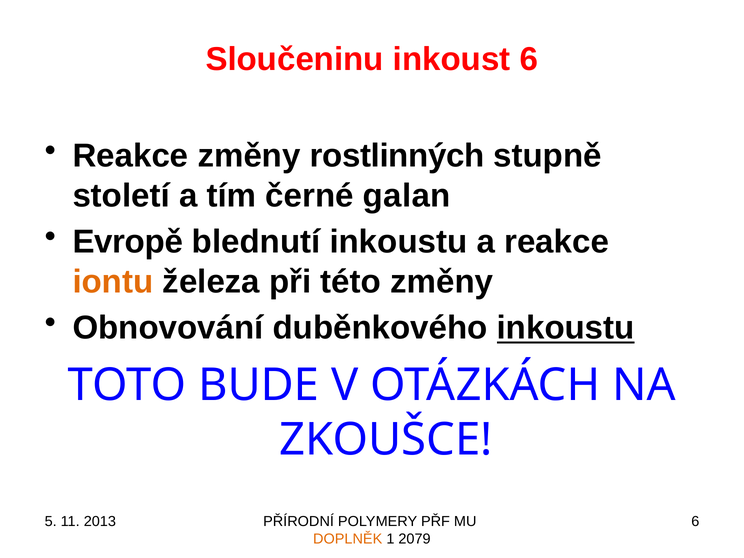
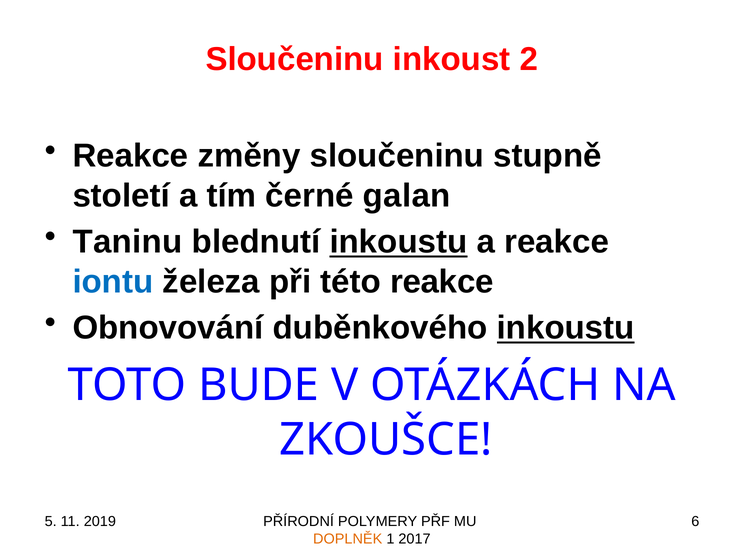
inkoust 6: 6 -> 2 (529, 59)
změny rostlinných: rostlinných -> sloučeninu (397, 156)
Evropě: Evropě -> Taninu (127, 242)
inkoustu underline: none -> present (398, 242)
iontu colour: orange -> blue (113, 282)
této změny: změny -> reakce (442, 282)
2013: 2013 -> 2019 (100, 522)
2079: 2079 -> 2017 (415, 539)
